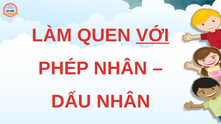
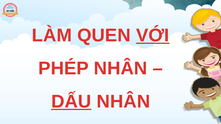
DẤU underline: none -> present (71, 102)
